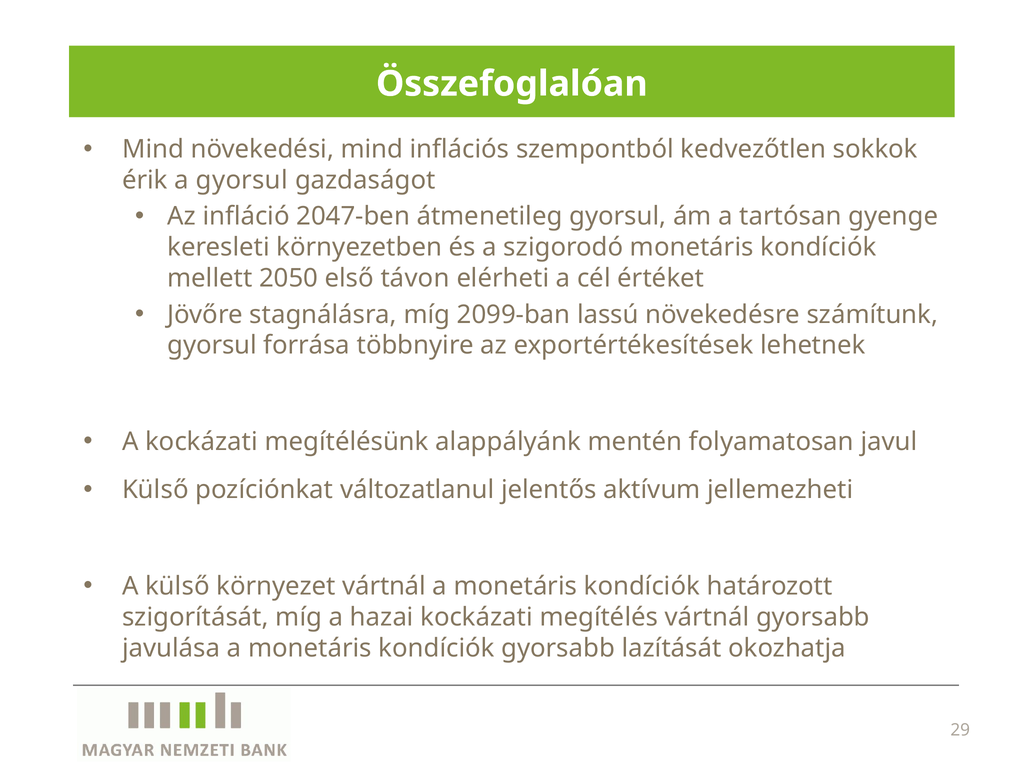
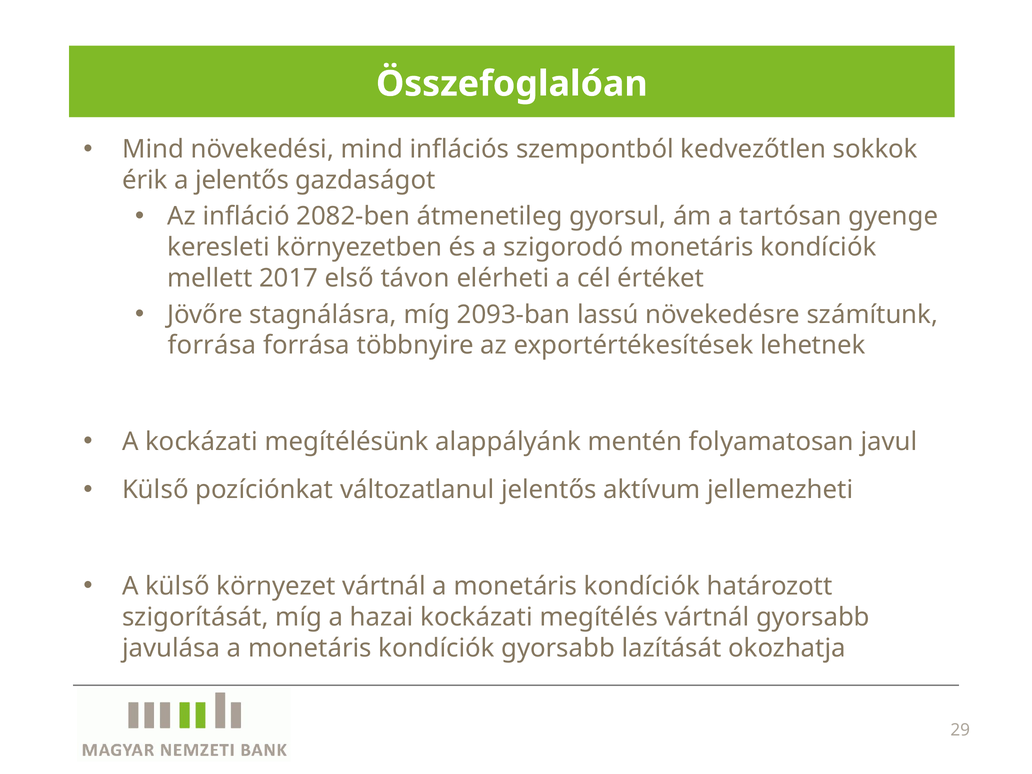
a gyorsul: gyorsul -> jelentős (242, 180)
2047-ben: 2047-ben -> 2082-ben (353, 216)
2050: 2050 -> 2017 (289, 278)
2099-ban: 2099-ban -> 2093-ban (514, 314)
gyorsul: gyorsul -> forrása (212, 345)
